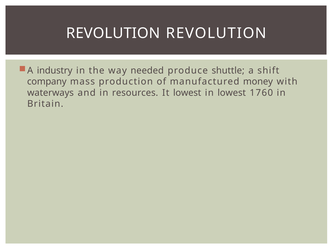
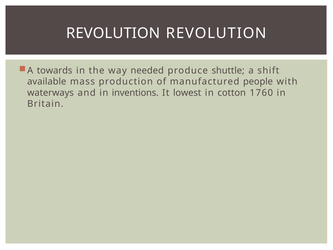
industry: industry -> towards (55, 70)
company: company -> available (47, 82)
money: money -> people (258, 82)
resources: resources -> inventions (135, 93)
in lowest: lowest -> cotton (232, 93)
